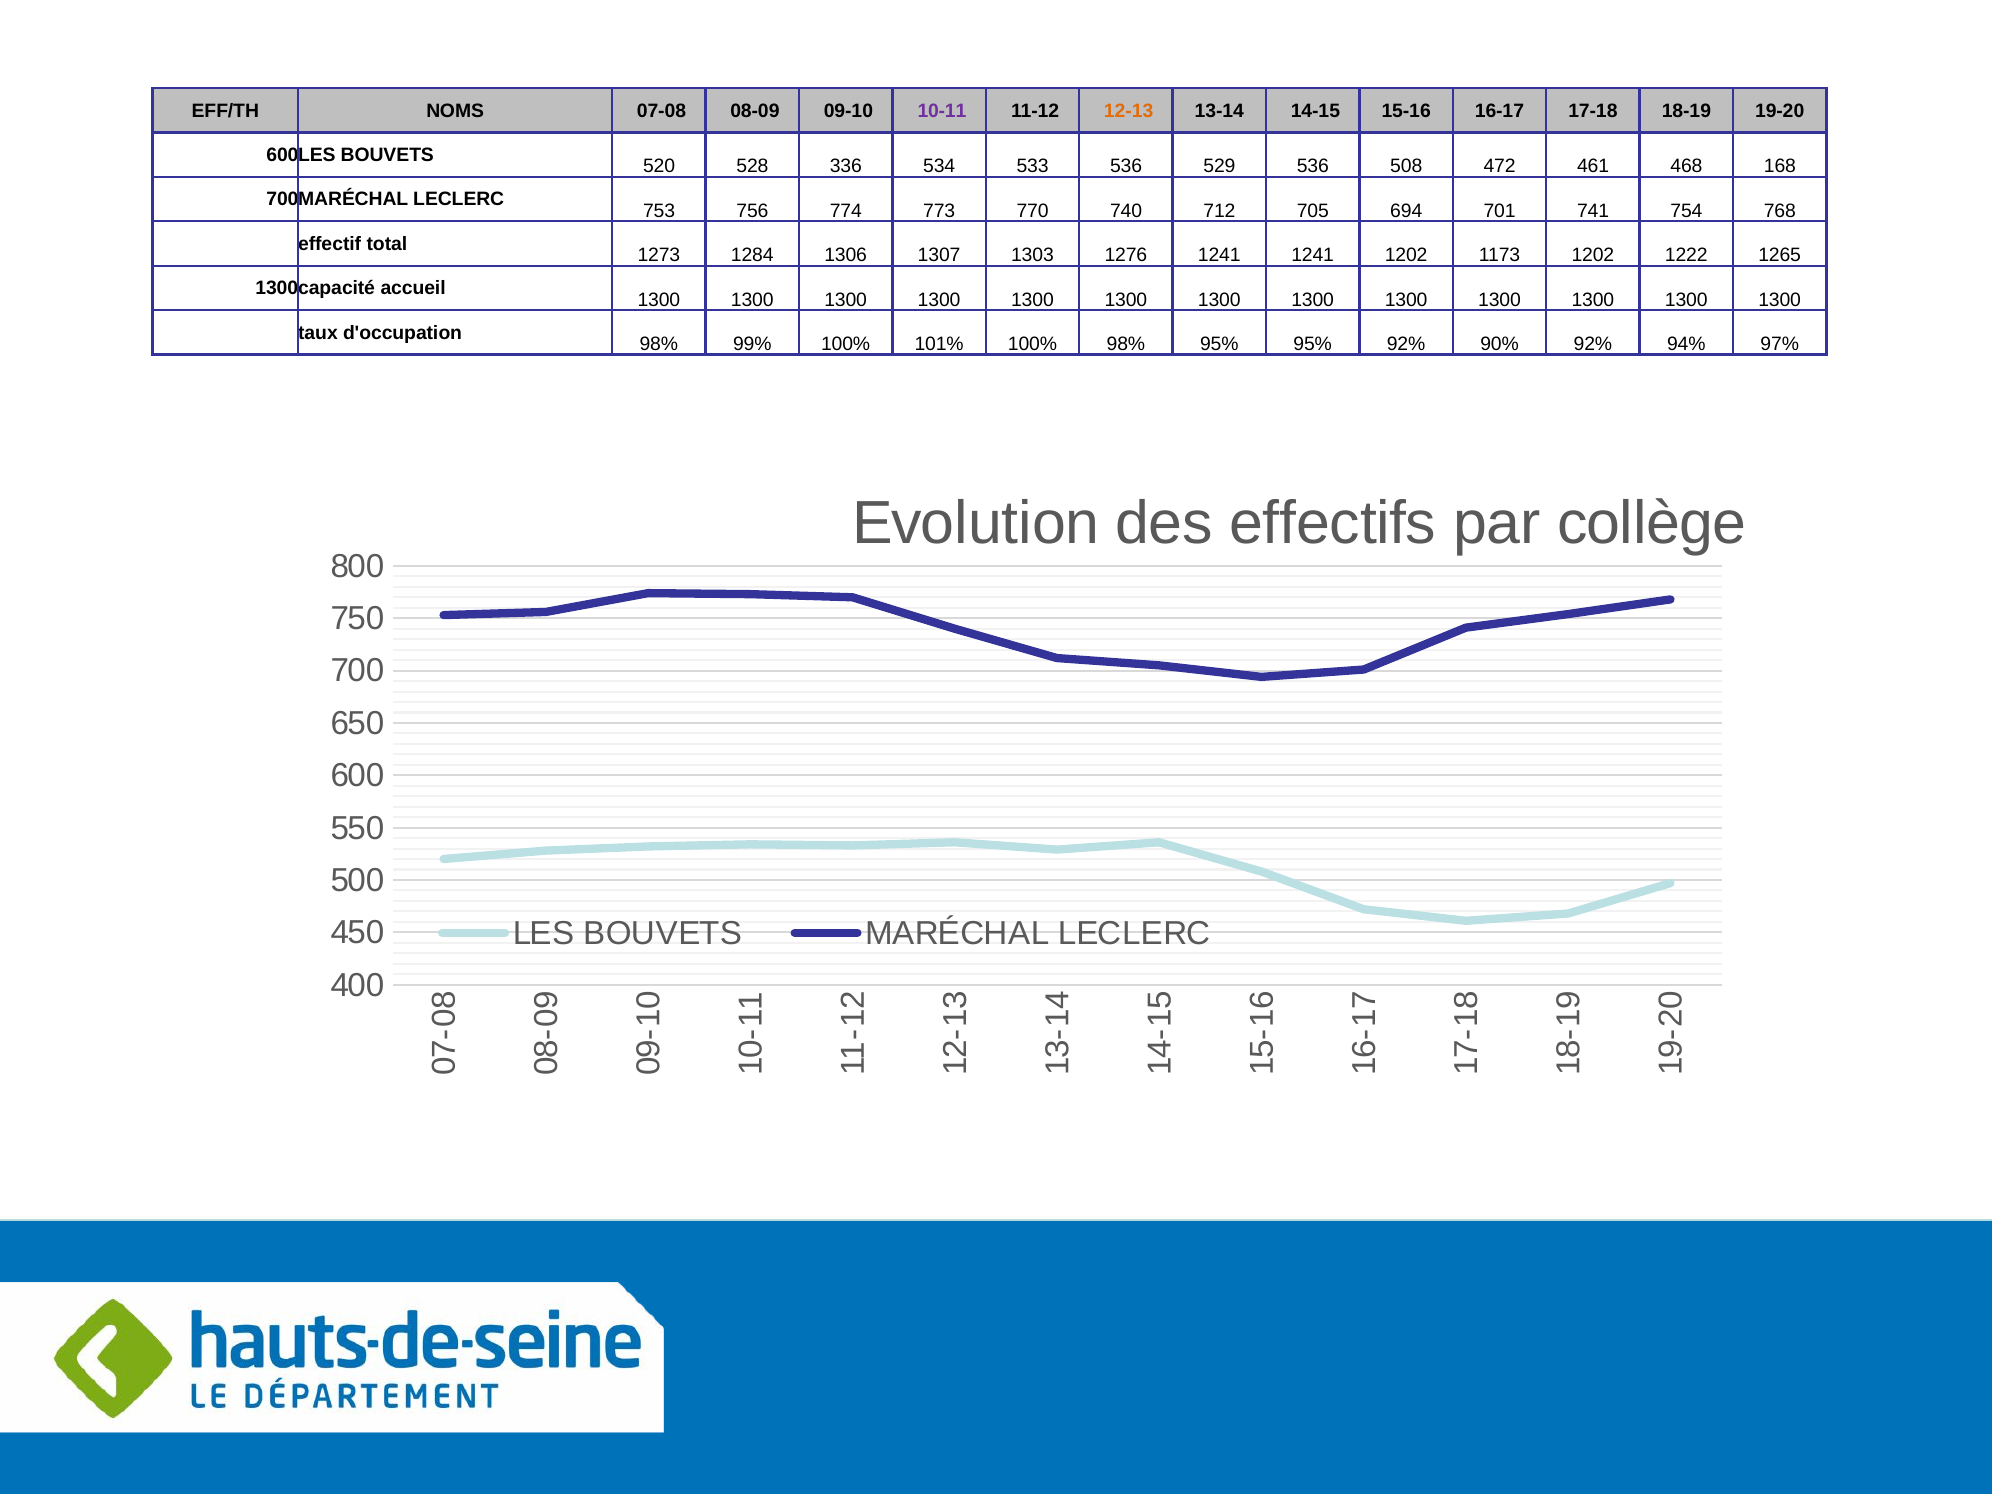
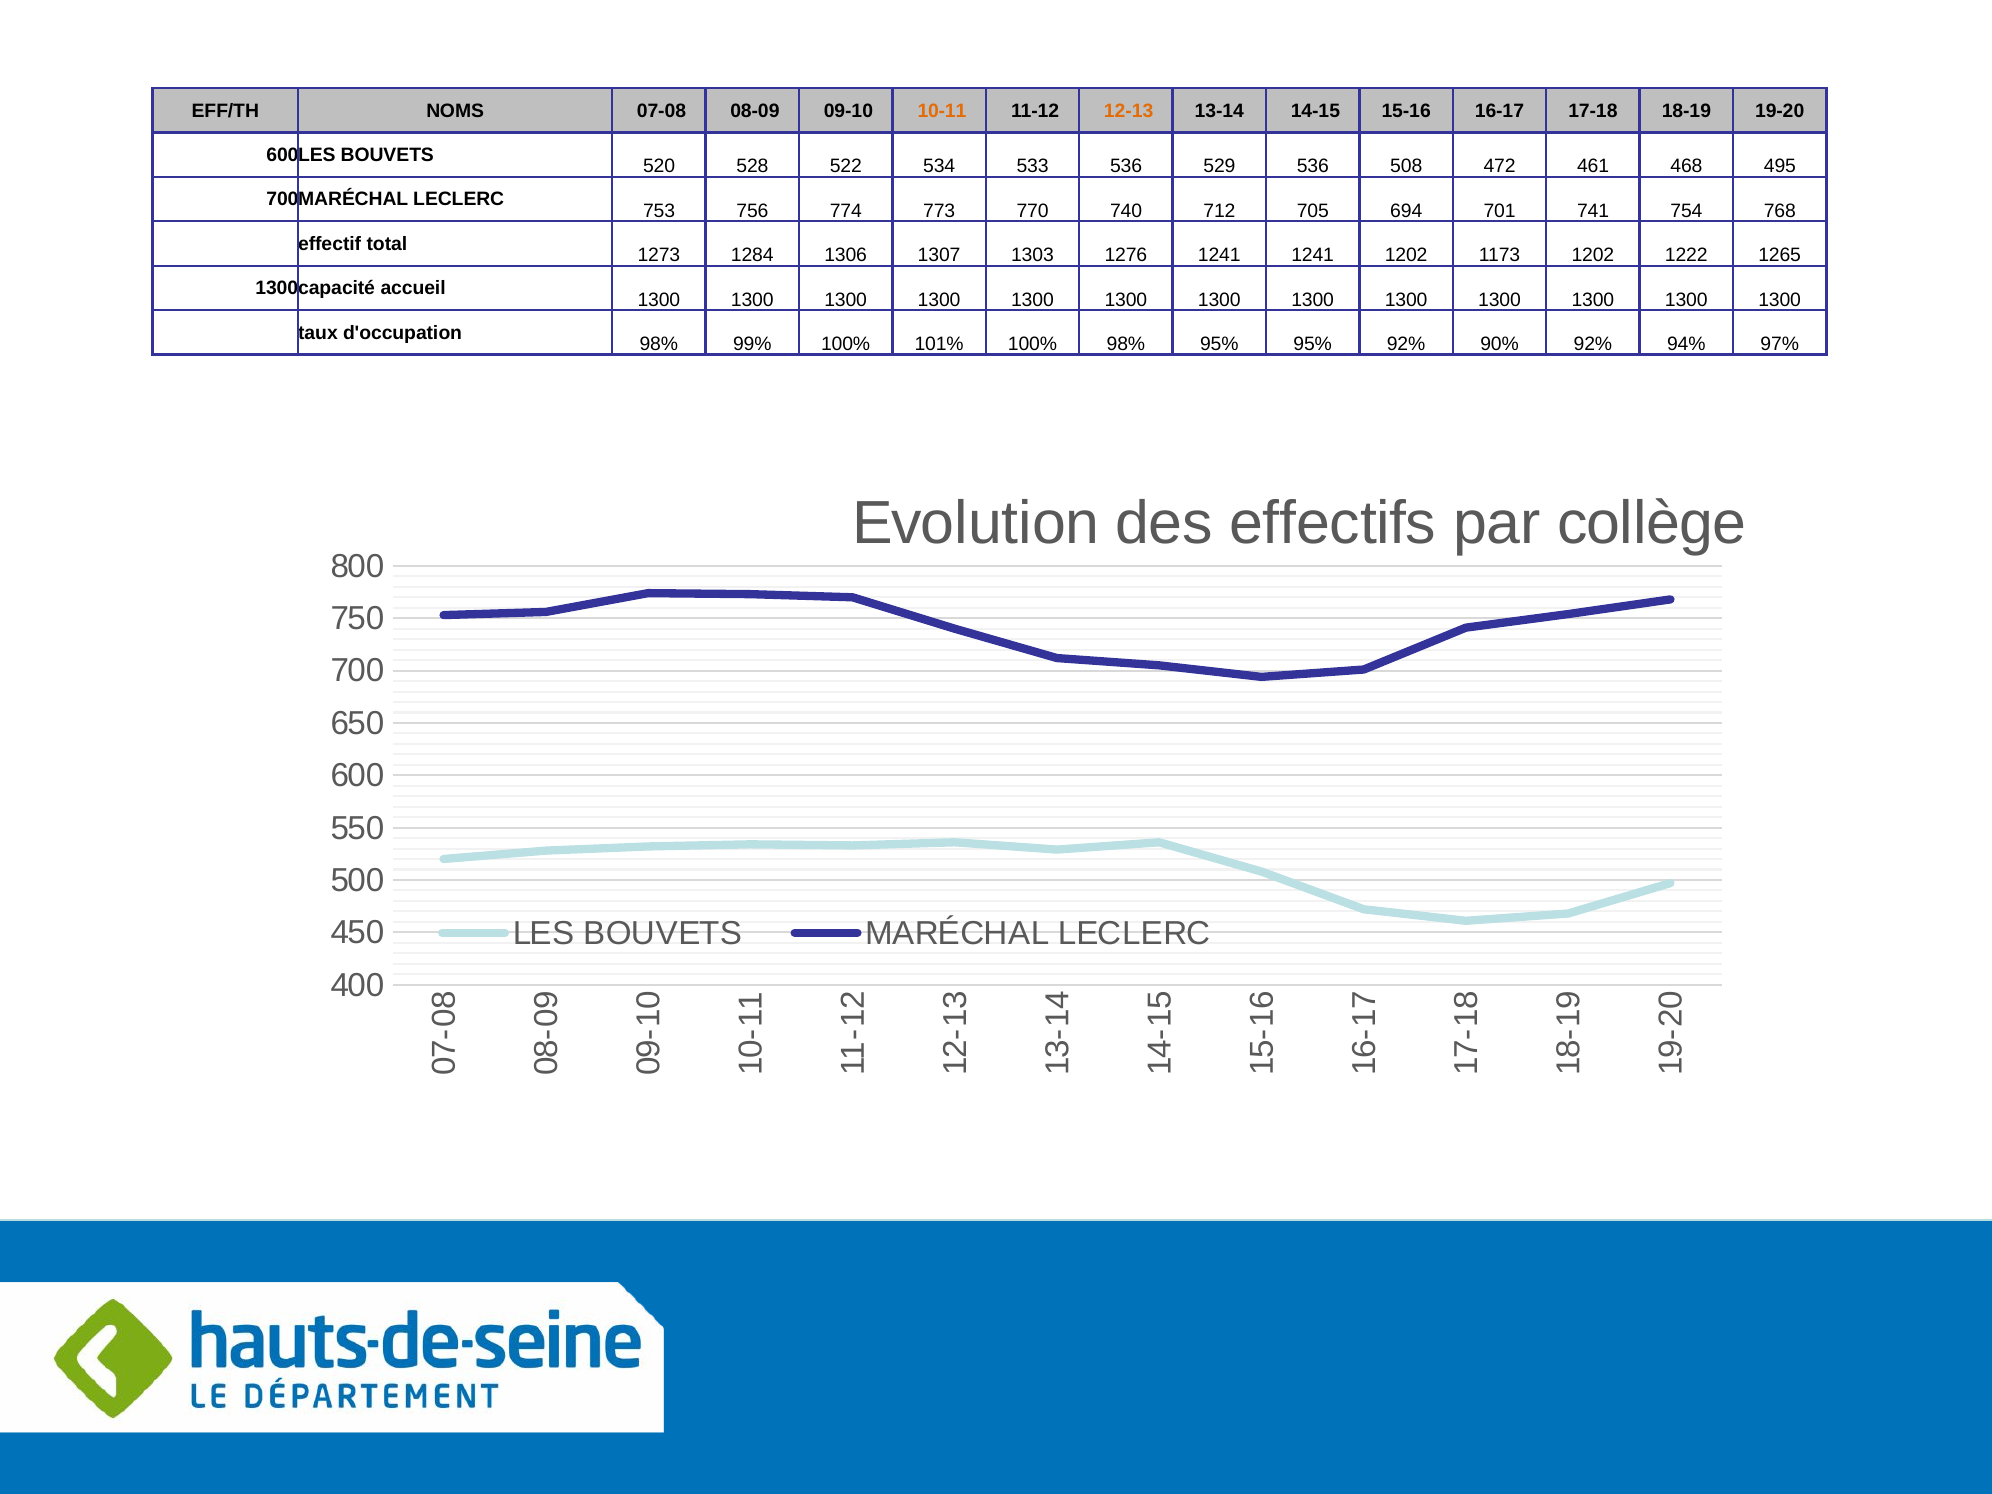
10-11 colour: purple -> orange (942, 111)
336: 336 -> 522 (846, 167)
168: 168 -> 495 (1780, 167)
